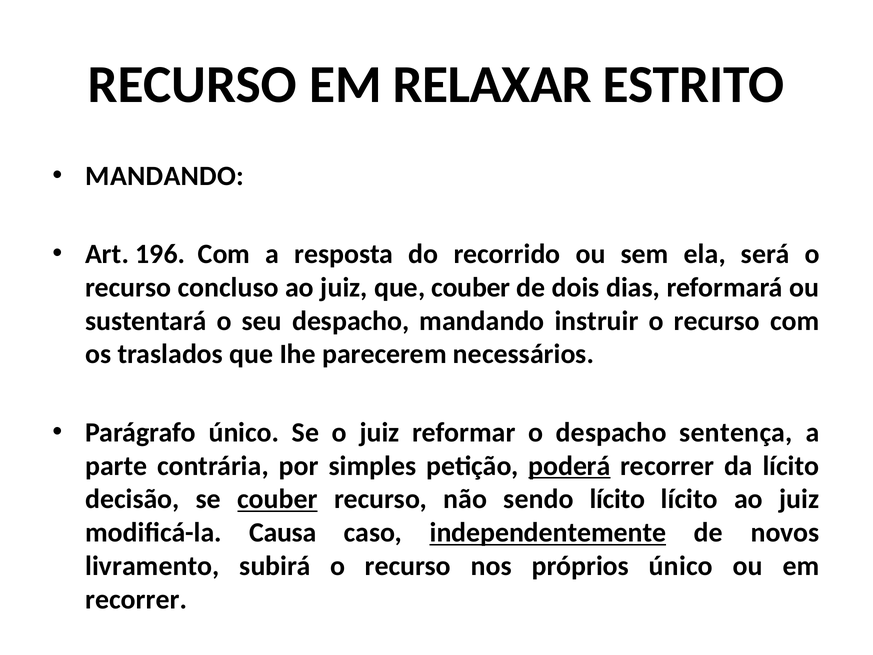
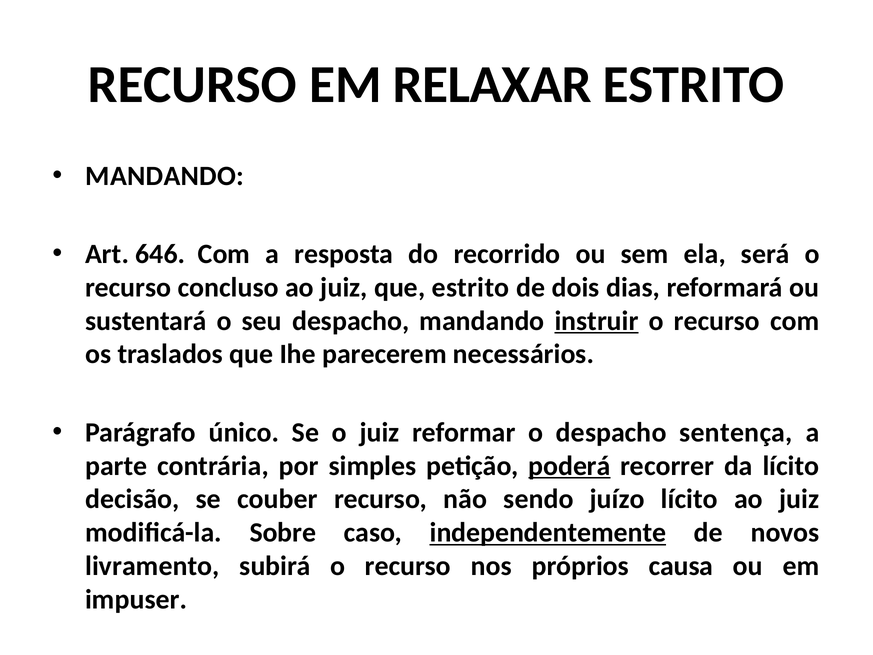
196: 196 -> 646 (160, 254)
que couber: couber -> estrito (471, 287)
instruir underline: none -> present (597, 321)
couber underline: present -> none (277, 499)
sendo lícito: lícito -> juízo (617, 499)
Causa: Causa -> Sobre (283, 533)
próprios único: único -> causa (681, 566)
recorrer: recorrer -> impuser (136, 599)
